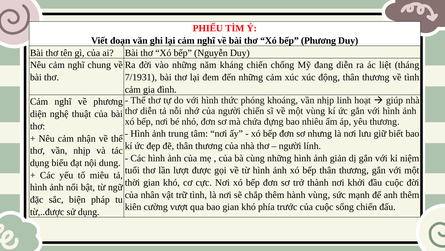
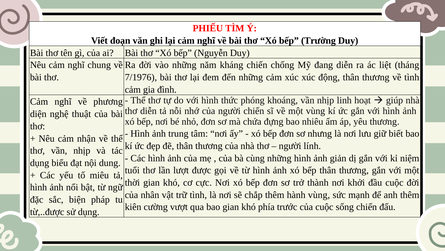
bếp Phương: Phương -> Trường (318, 41)
7/1931: 7/1931 -> 7/1976 (141, 77)
